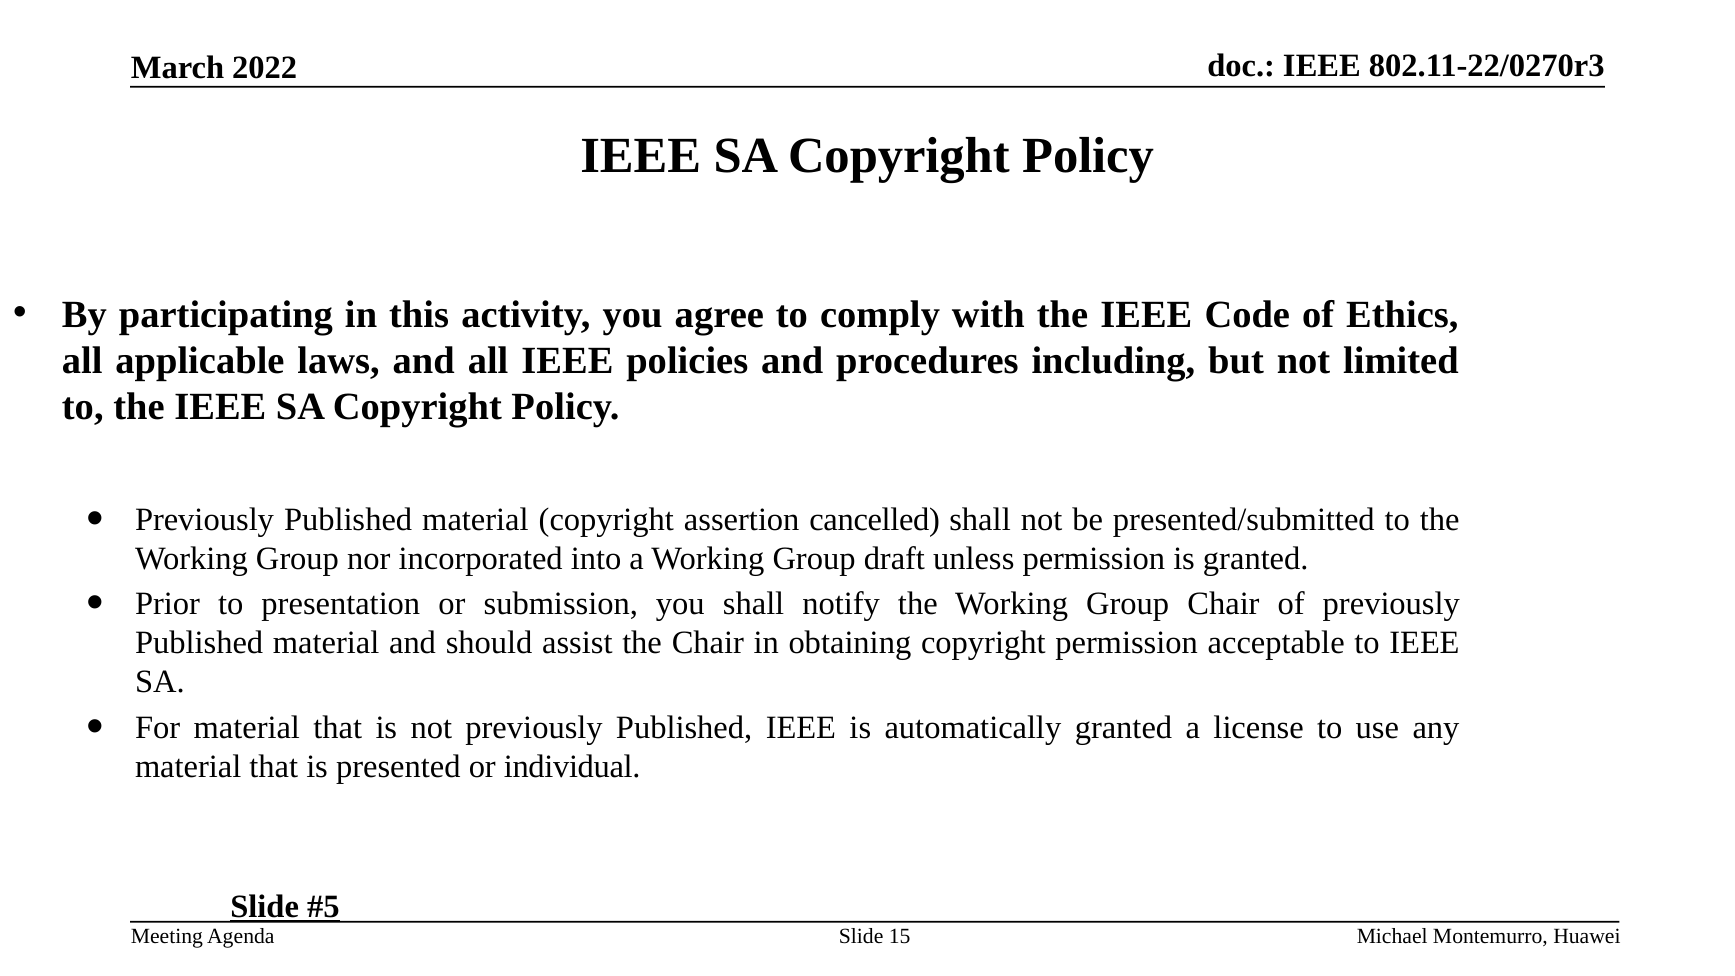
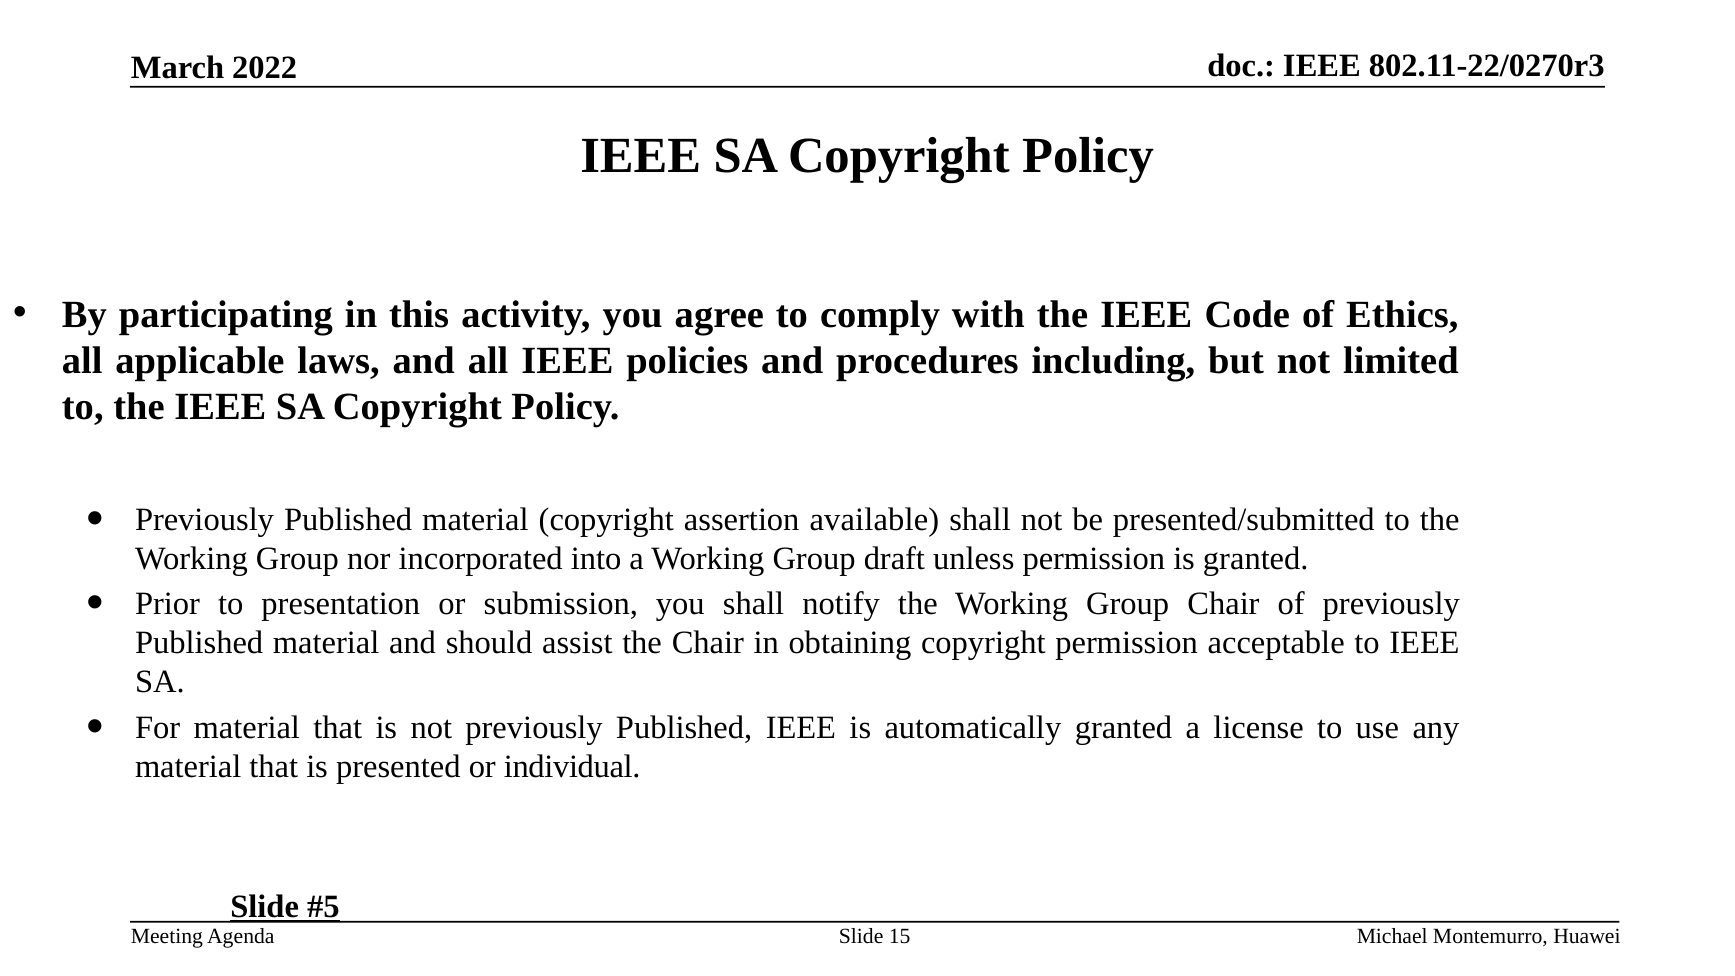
cancelled: cancelled -> available (874, 519)
